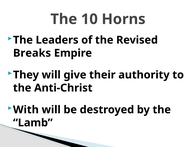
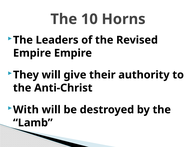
Breaks: Breaks -> Empire (32, 53)
